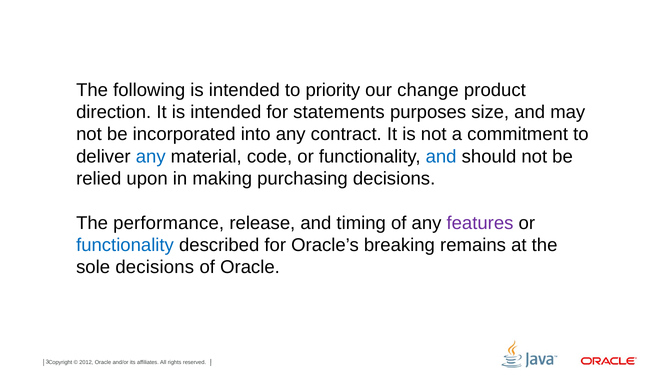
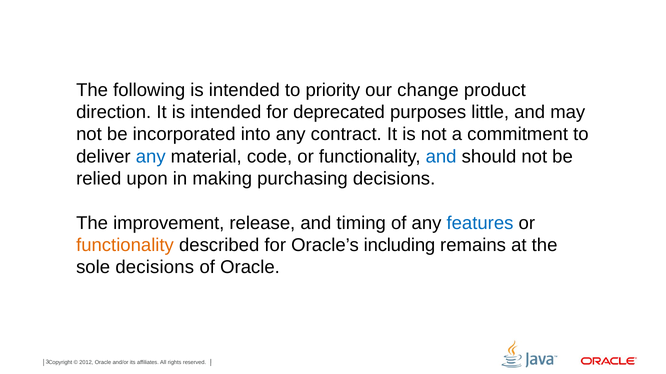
statements: statements -> deprecated (339, 112)
size: size -> little (490, 112)
performance: performance -> improvement (169, 223)
features colour: purple -> blue (480, 223)
functionality colour: blue -> orange (125, 246)
breaking: breaking -> including (400, 246)
